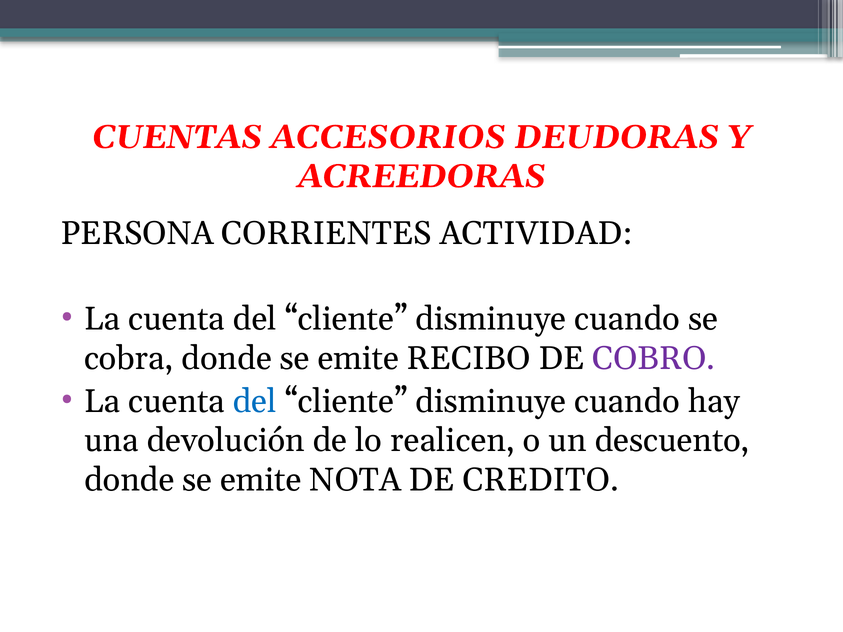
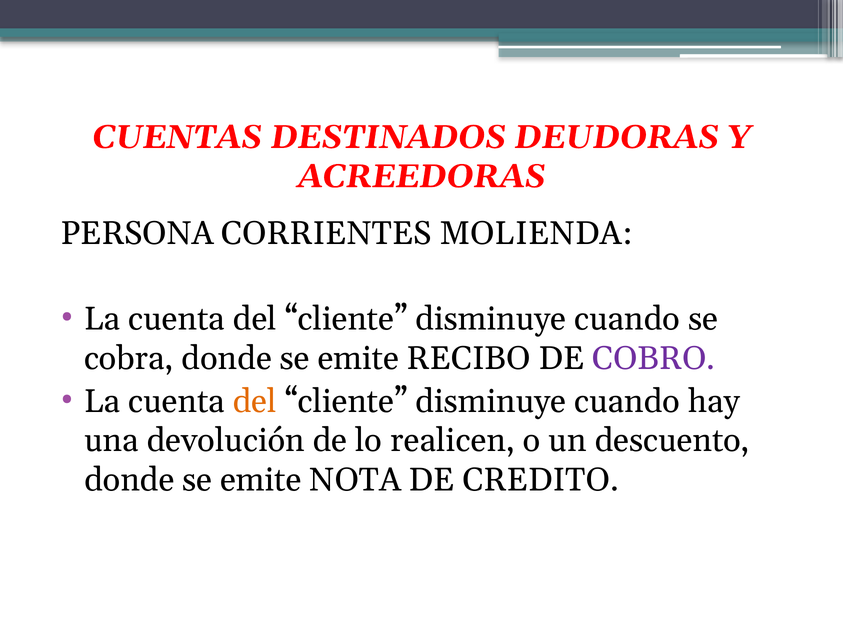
ACCESORIOS: ACCESORIOS -> DESTINADOS (388, 137)
ACTIVIDAD: ACTIVIDAD -> MOLIENDA (536, 233)
del colour: blue -> orange (255, 401)
